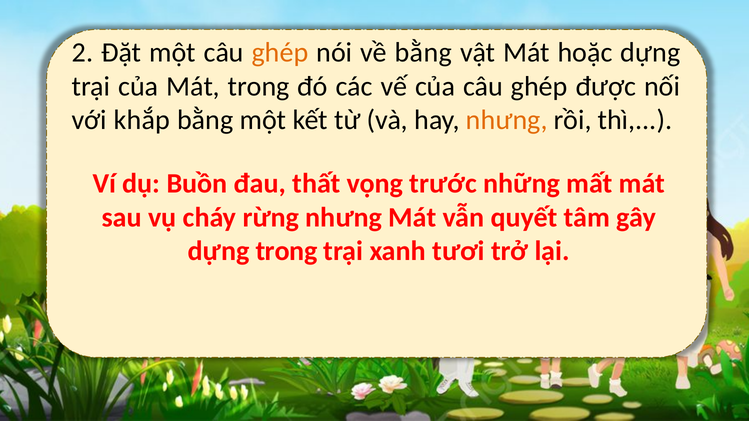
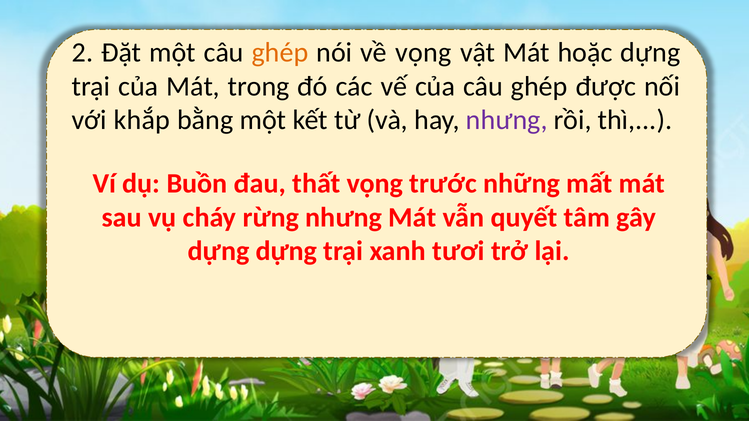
về bằng: bằng -> vọng (423, 53)
nhưng colour: orange -> purple (507, 120)
dựng trong: trong -> dựng (286, 251)
